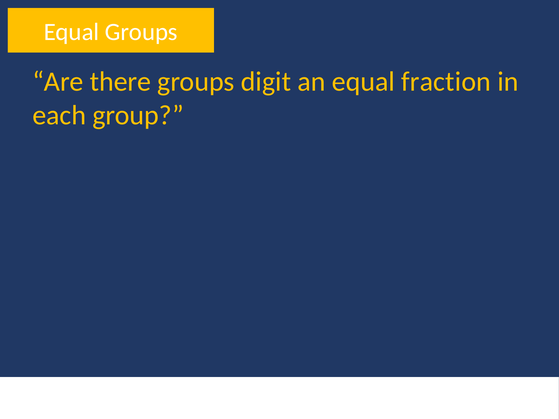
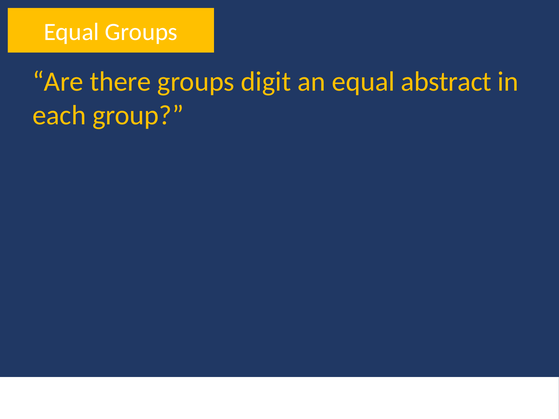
fraction: fraction -> abstract (446, 82)
